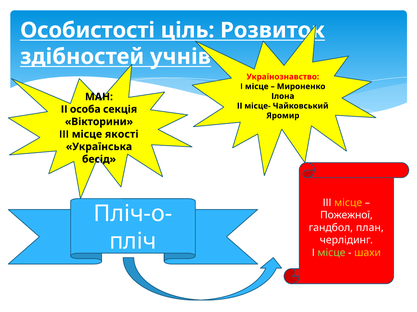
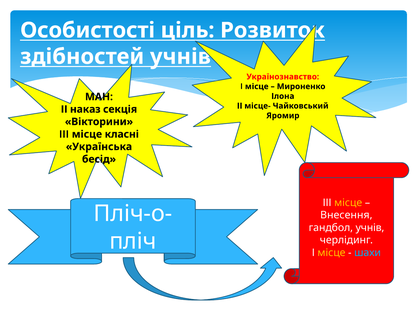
особа: особа -> наказ (85, 110)
якості: якості -> класні (122, 135)
Пожежної: Пожежної -> Внесення (346, 216)
гандбол план: план -> учнів (370, 228)
місце colour: light green -> yellow (331, 253)
шахи colour: yellow -> light blue (368, 253)
